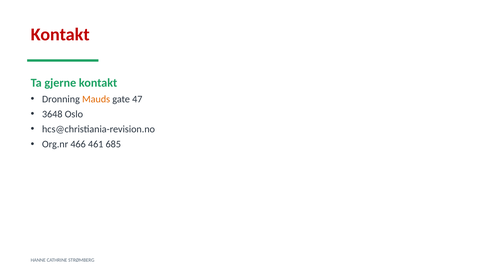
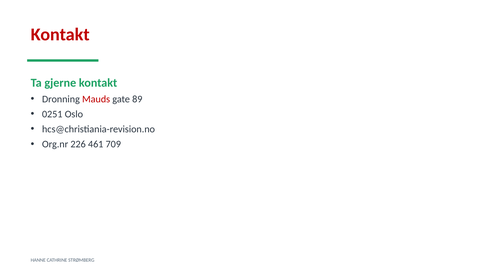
Mauds colour: orange -> red (96, 99)
47: 47 -> 89 (137, 99)
3648: 3648 -> 0251 (52, 114)
466: 466 -> 226 (78, 145)
685: 685 -> 709 (113, 145)
